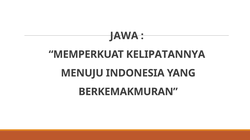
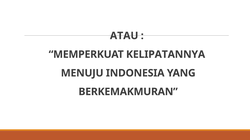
JAWA: JAWA -> ATAU (124, 36)
